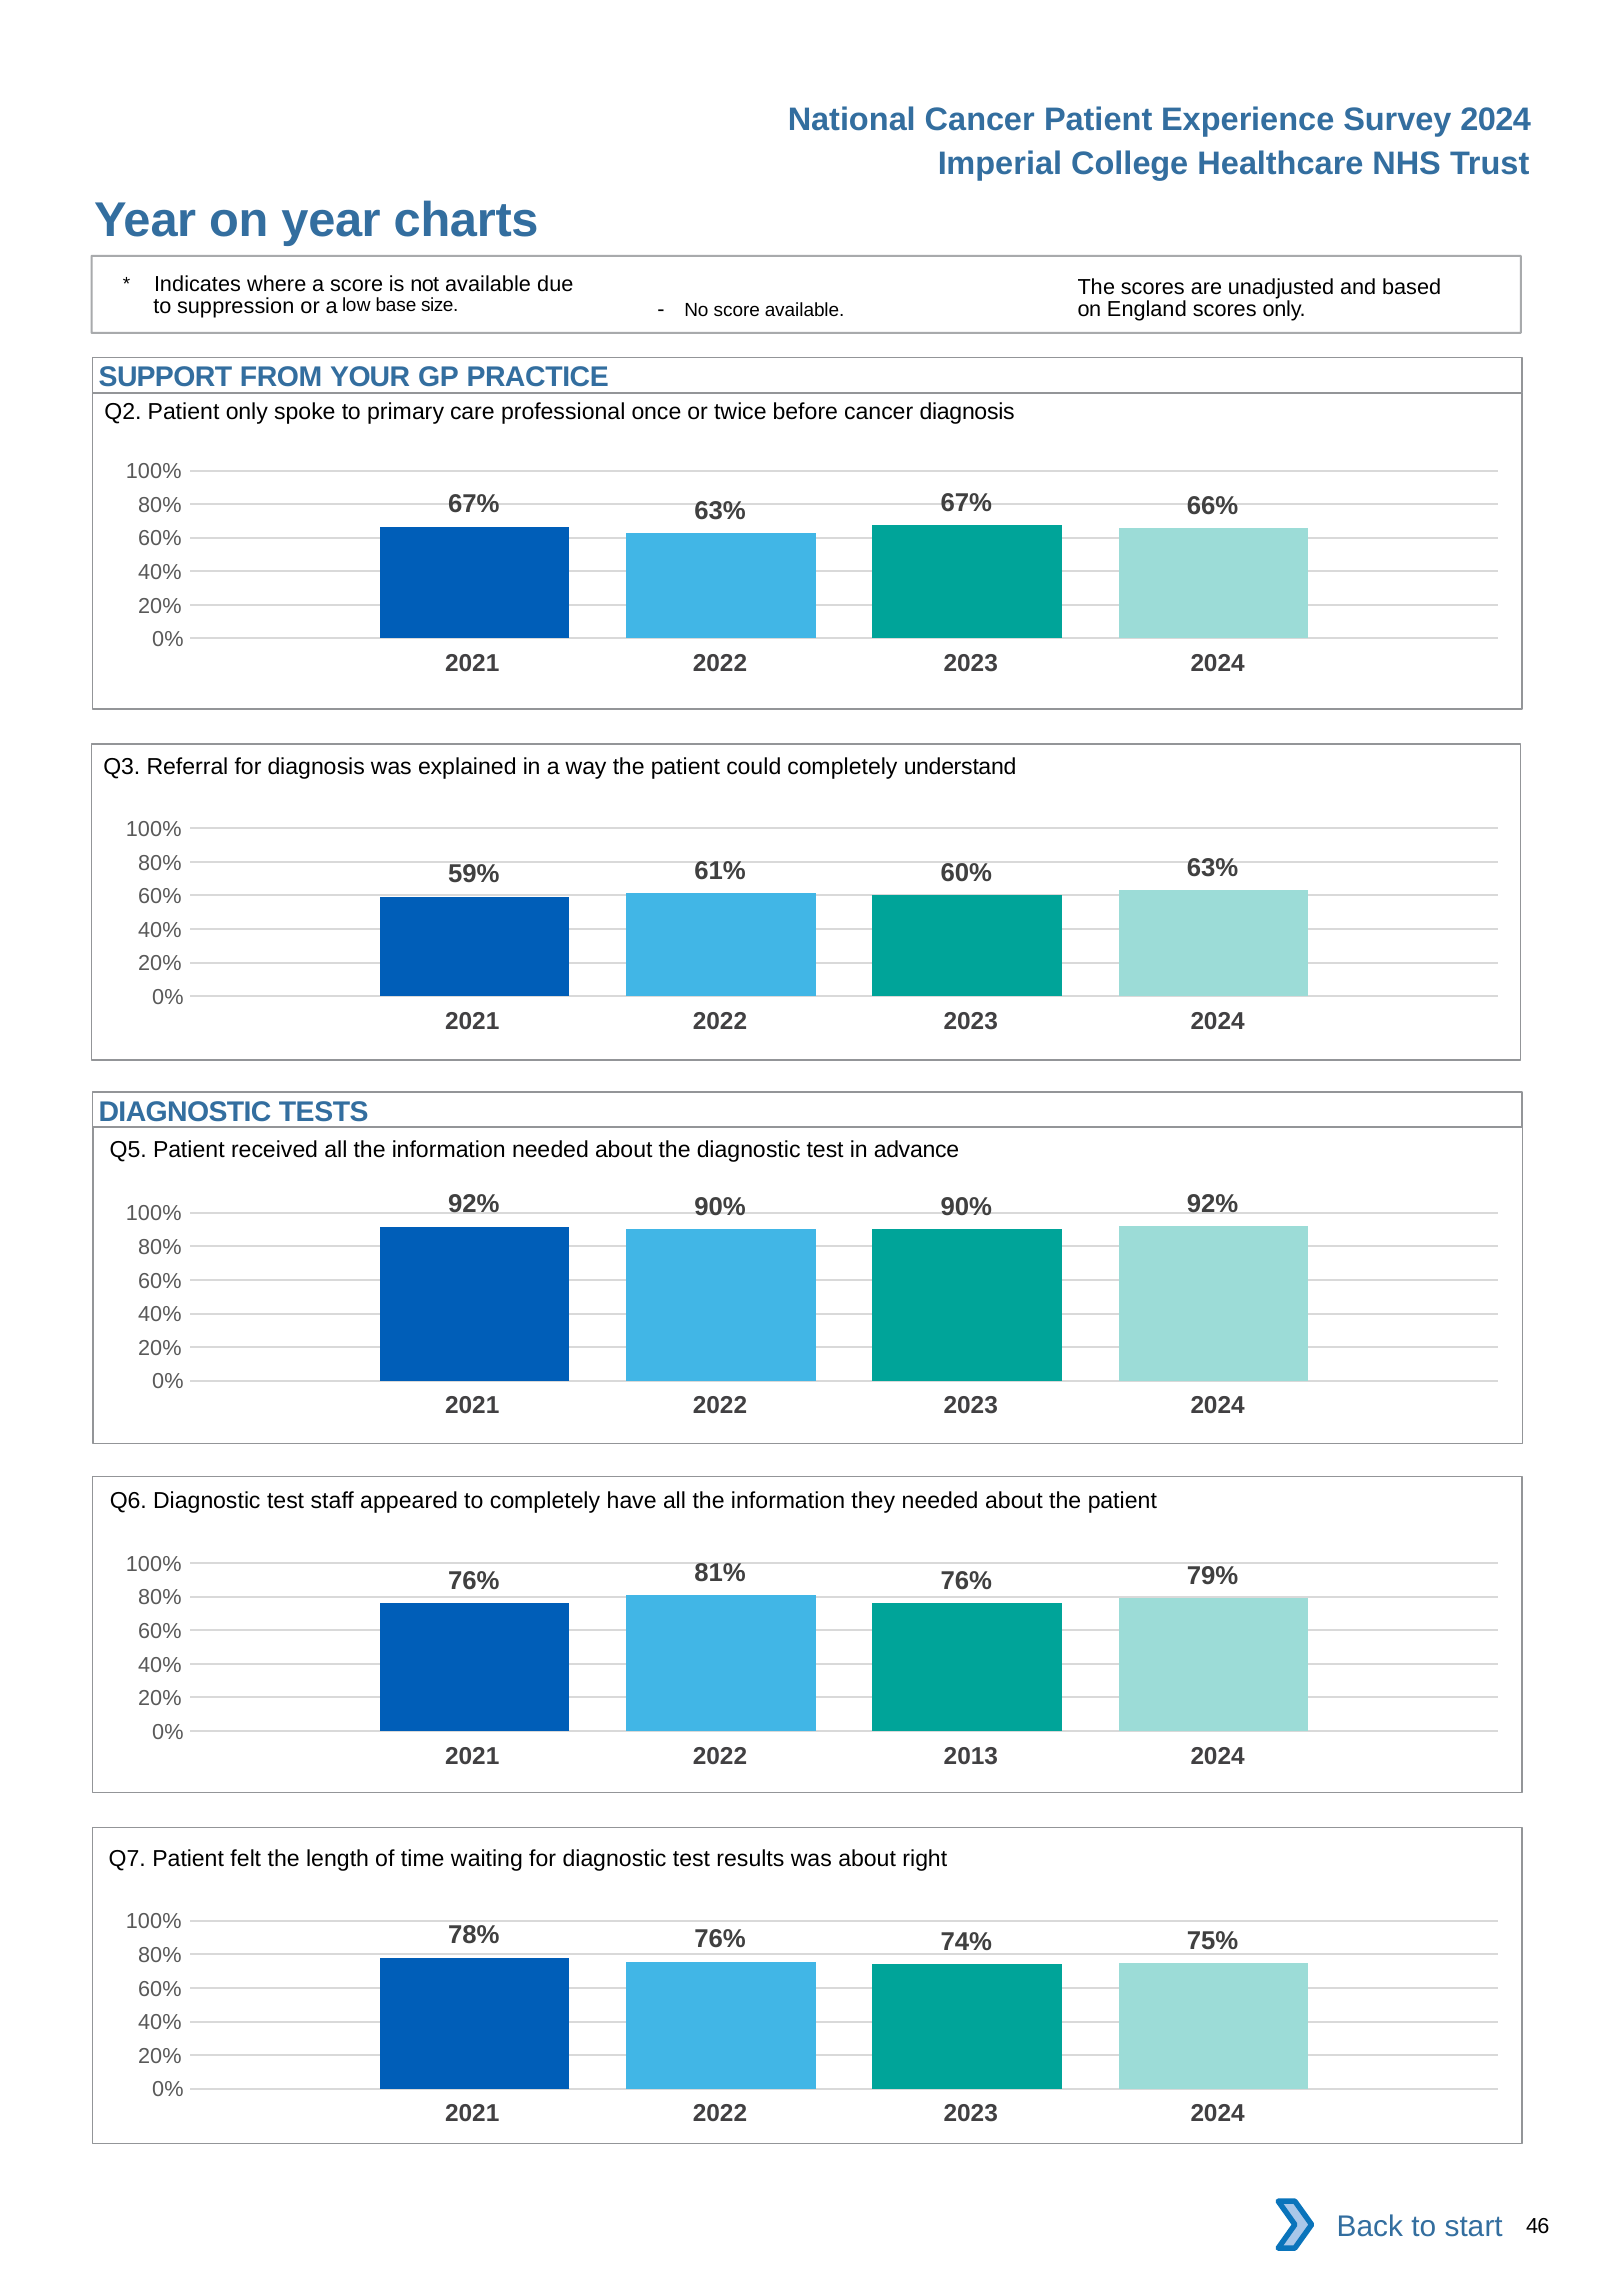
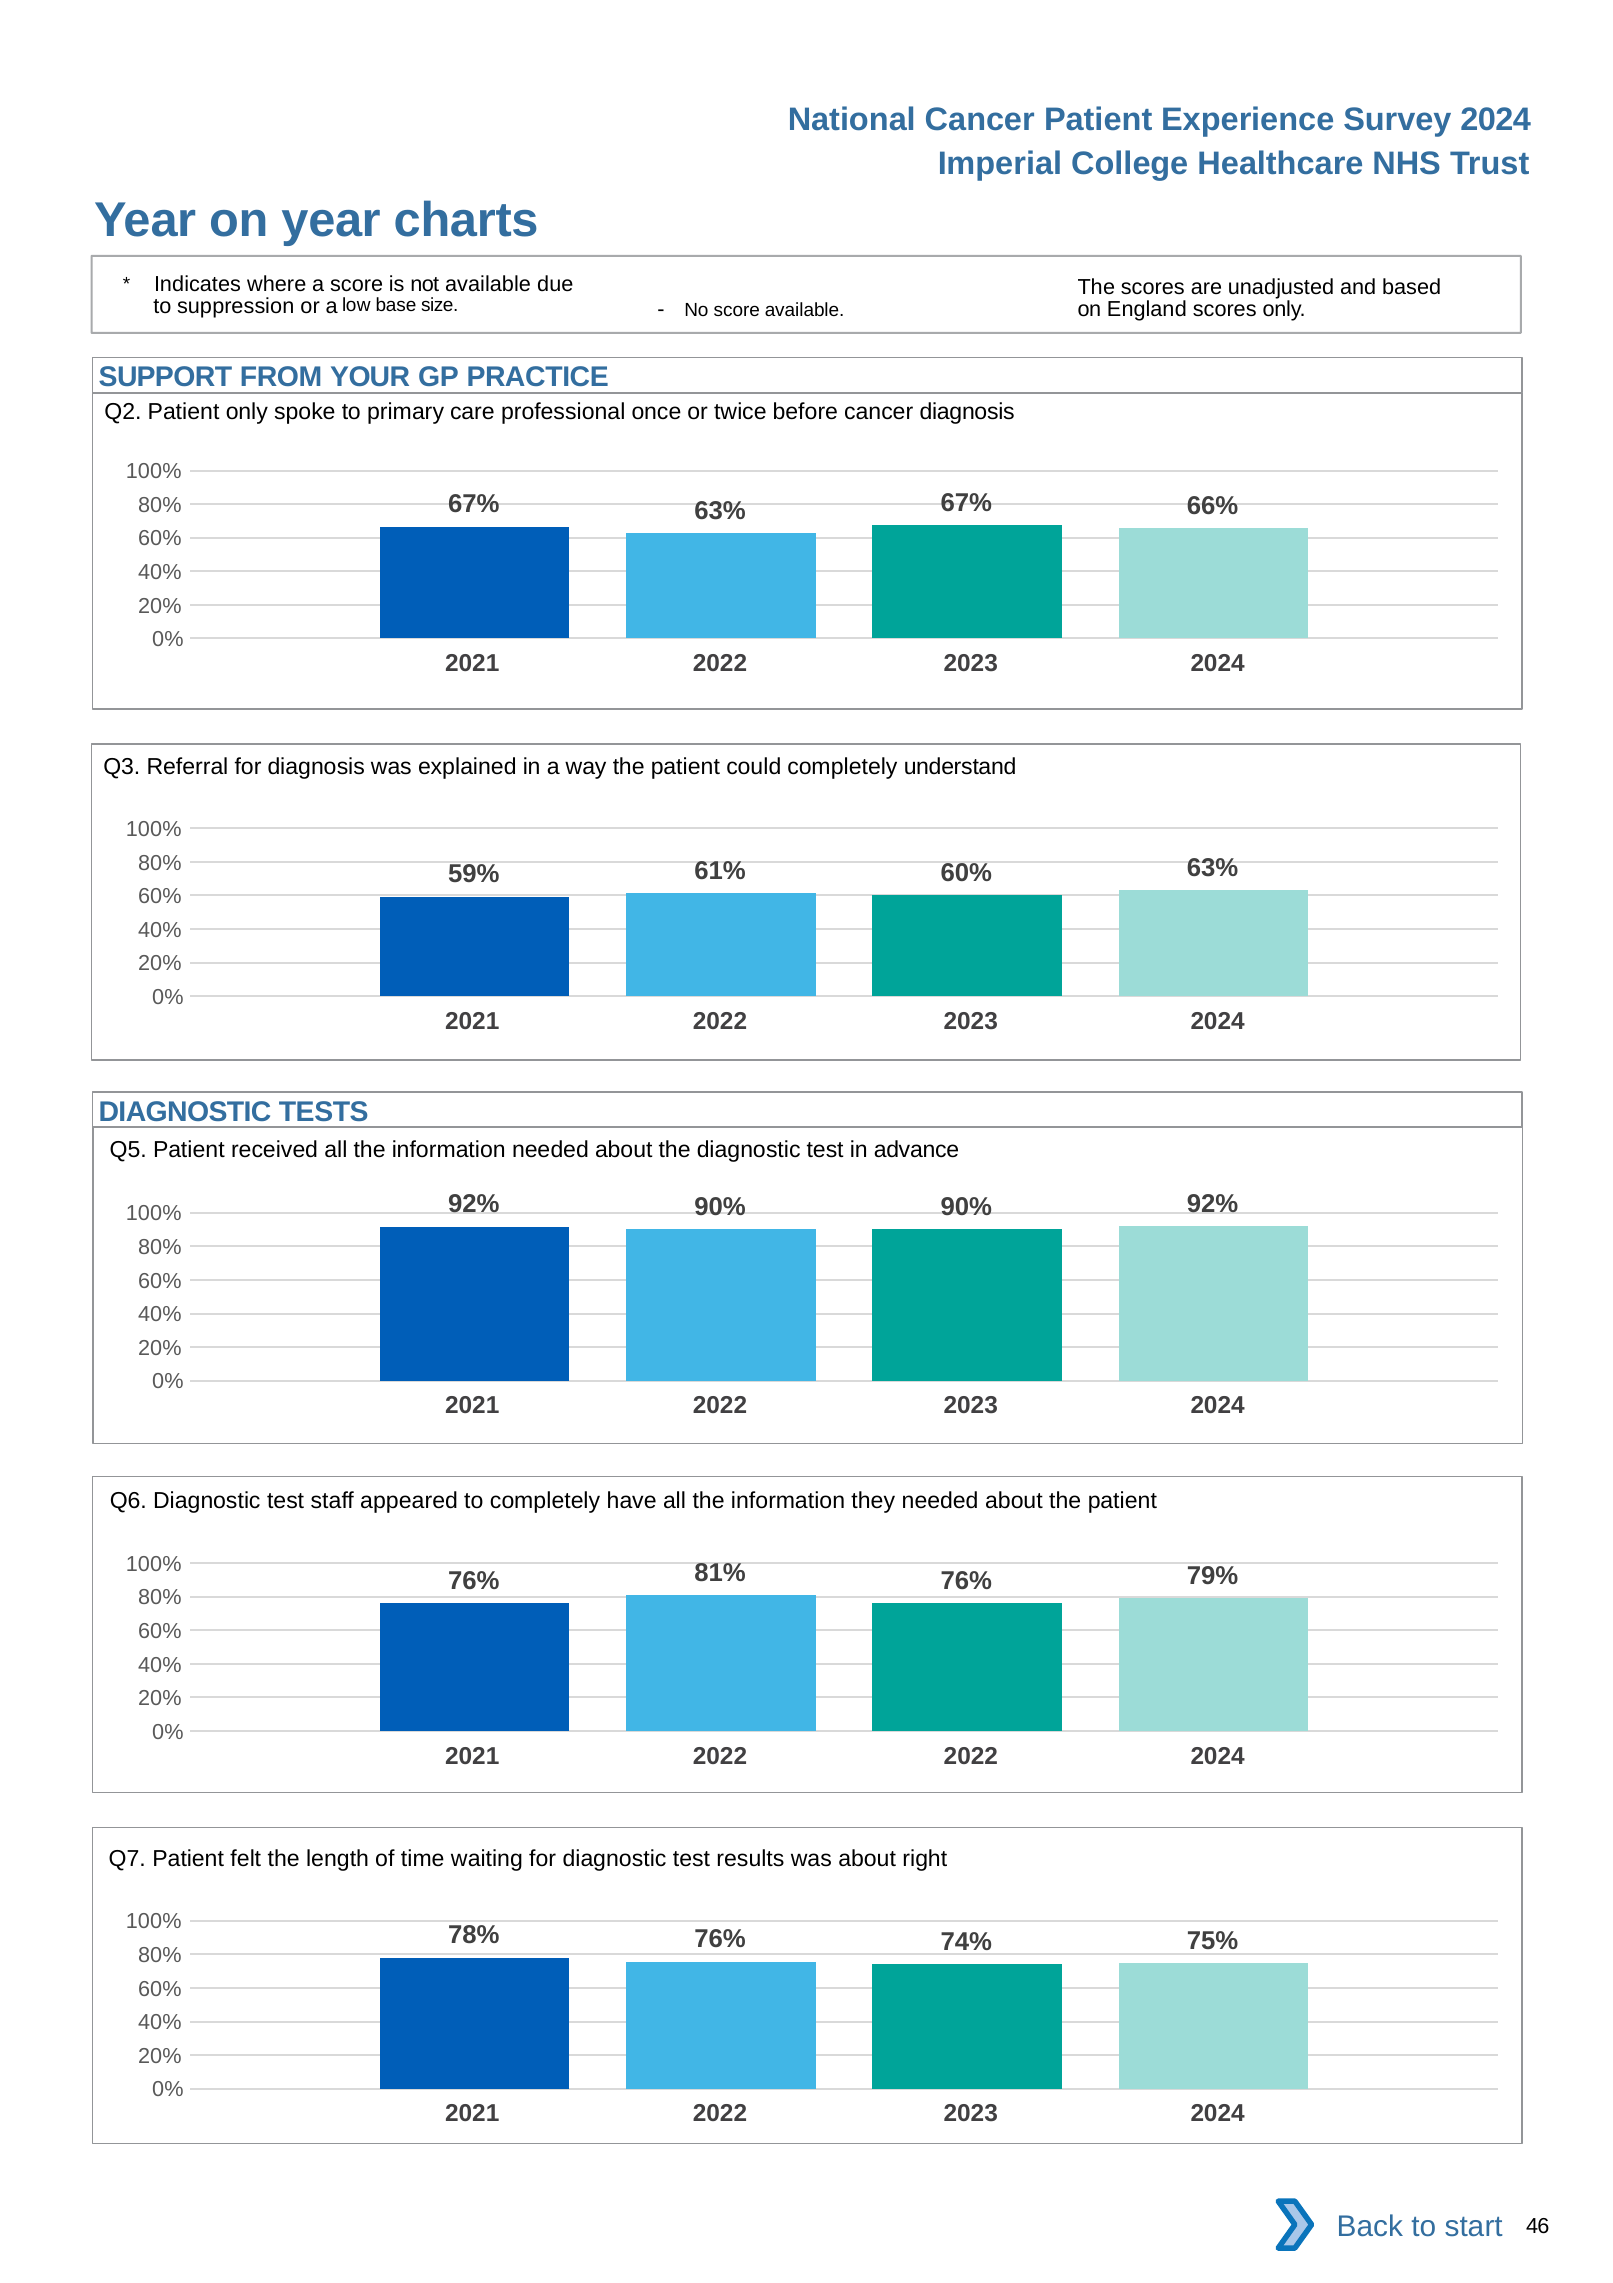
2022 2013: 2013 -> 2022 (971, 1756)
